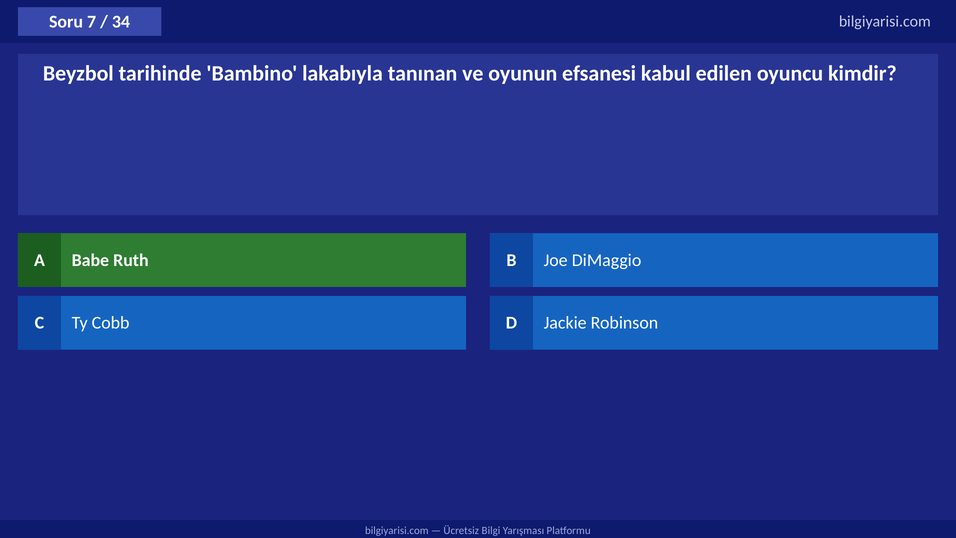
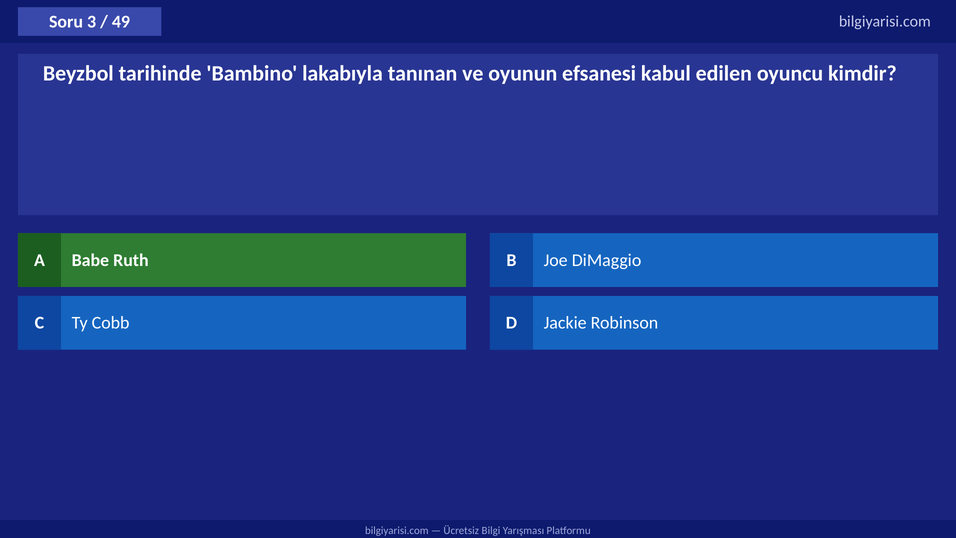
7: 7 -> 3 (92, 22)
34: 34 -> 49 (121, 22)
